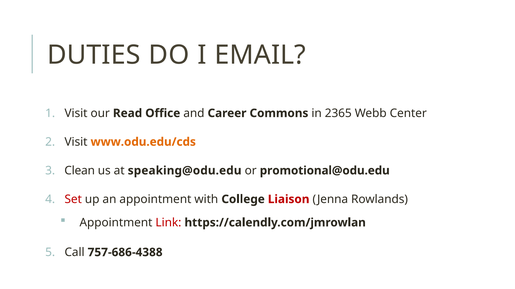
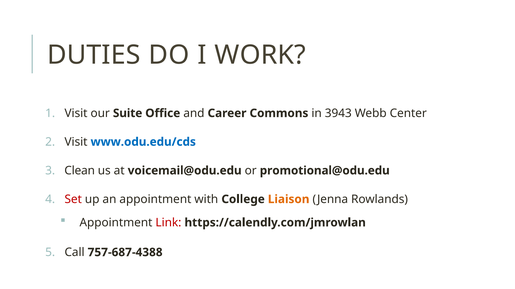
EMAIL: EMAIL -> WORK (260, 55)
Read: Read -> Suite (128, 113)
2365: 2365 -> 3943 (338, 113)
www.odu.edu/cds colour: orange -> blue (143, 142)
speaking@odu.edu: speaking@odu.edu -> voicemail@odu.edu (185, 171)
Liaison colour: red -> orange (289, 200)
757-686-4388: 757-686-4388 -> 757-687-4388 (125, 253)
